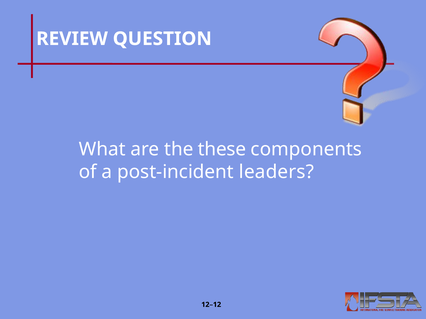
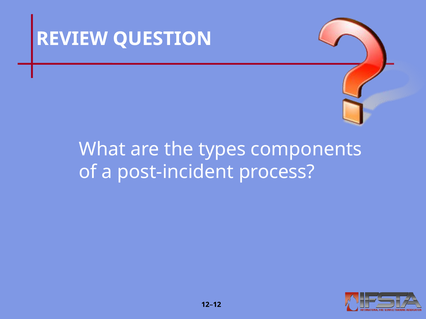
these: these -> types (222, 149)
leaders: leaders -> process (277, 172)
